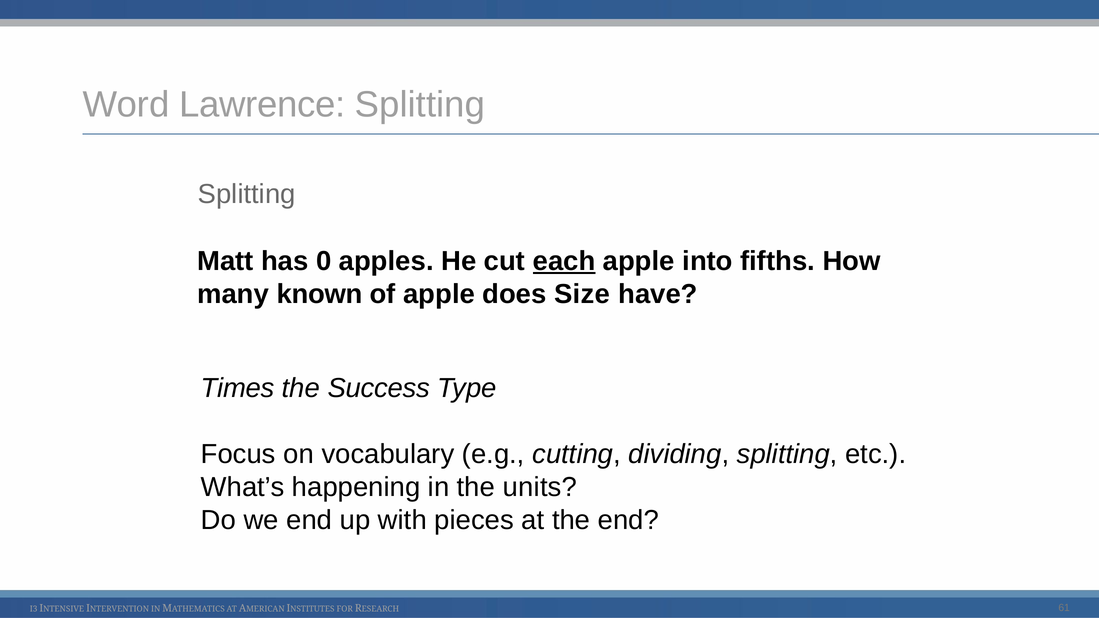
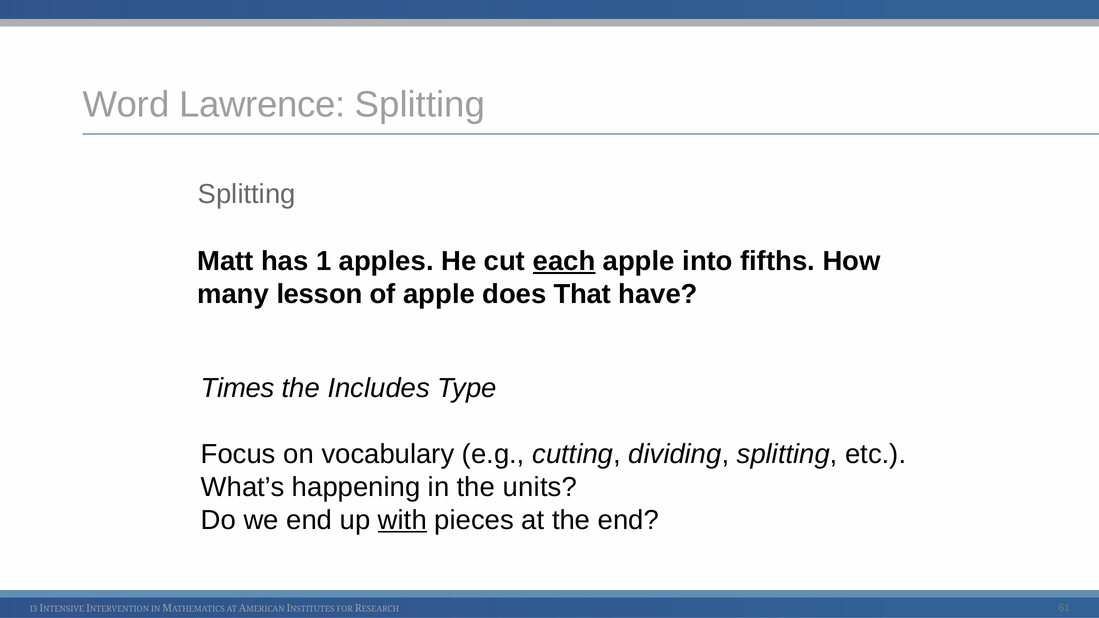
0: 0 -> 1 (324, 261)
known: known -> lesson (319, 294)
Size: Size -> That (583, 294)
Success: Success -> Includes (379, 388)
with underline: none -> present (402, 520)
